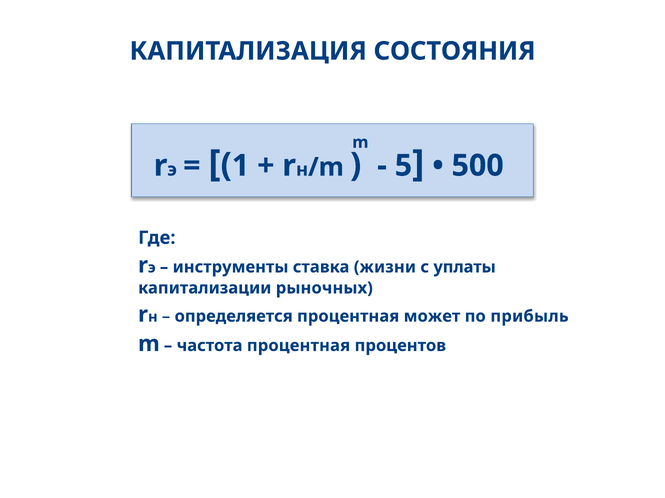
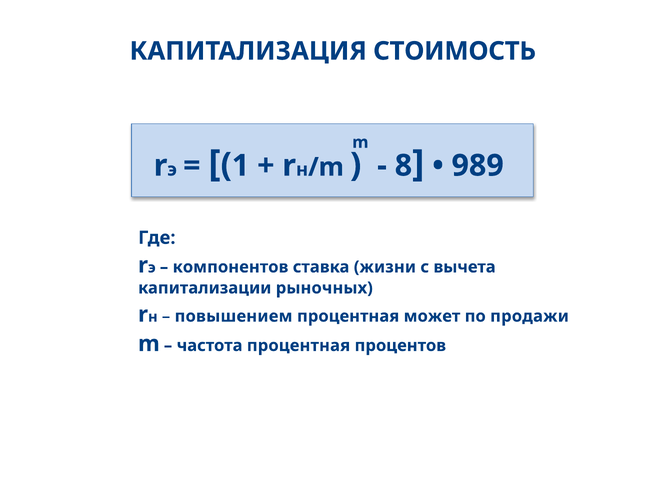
СОСТОЯНИЯ: СОСТОЯНИЯ -> СТОИМОСТЬ (455, 51)
5: 5 -> 8 (403, 166)
500: 500 -> 989 (478, 166)
инструменты: инструменты -> компонентов (231, 267)
уплаты: уплаты -> вычета (465, 267)
определяется: определяется -> повышением (234, 317)
прибыль: прибыль -> продажи (529, 317)
